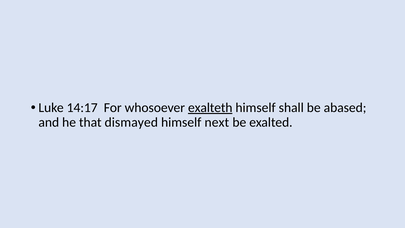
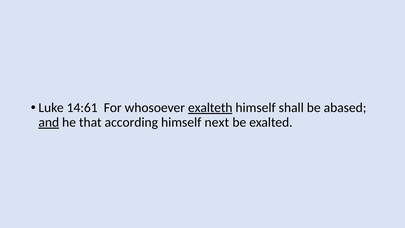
14:17: 14:17 -> 14:61 (82, 108)
and underline: none -> present (49, 122)
dismayed: dismayed -> according (131, 122)
